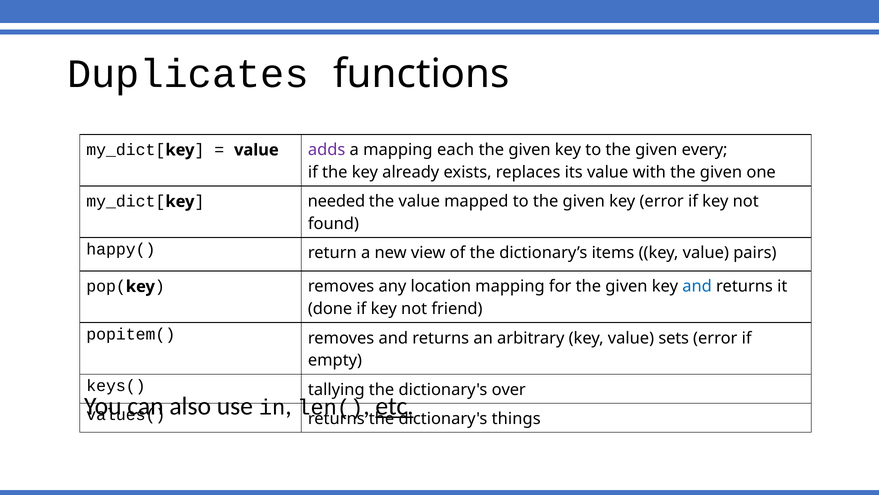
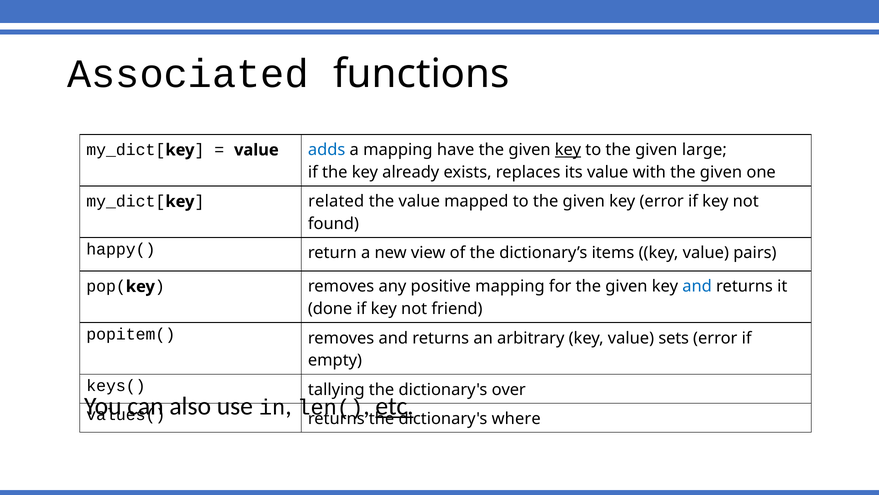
Duplicates: Duplicates -> Associated (188, 74)
adds colour: purple -> blue (327, 150)
each: each -> have (456, 150)
key underline: none -> present (568, 150)
every: every -> large (704, 150)
needed: needed -> related (336, 201)
location: location -> positive (441, 286)
things: things -> where (516, 418)
